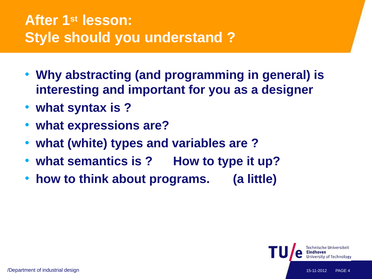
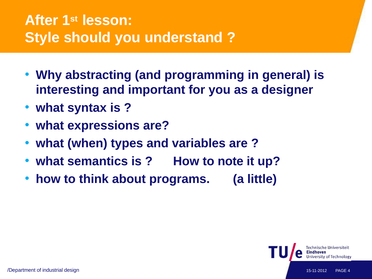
white: white -> when (87, 143)
type: type -> note (231, 161)
